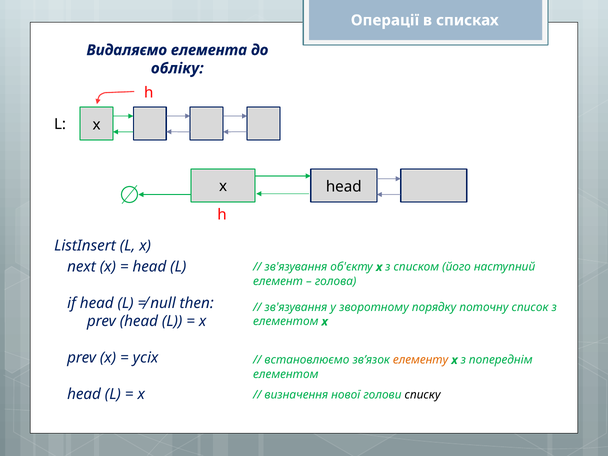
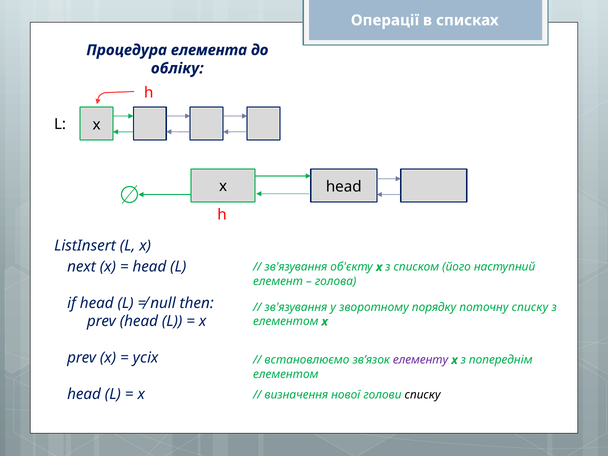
Видаляємо: Видаляємо -> Процедура (127, 50)
поточну список: список -> списку (530, 307)
елементу colour: orange -> purple (421, 360)
